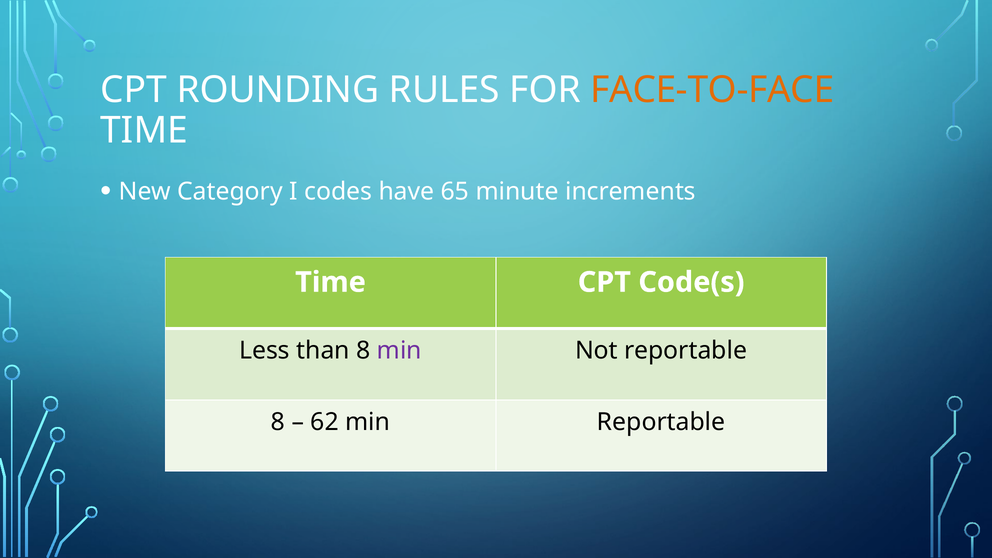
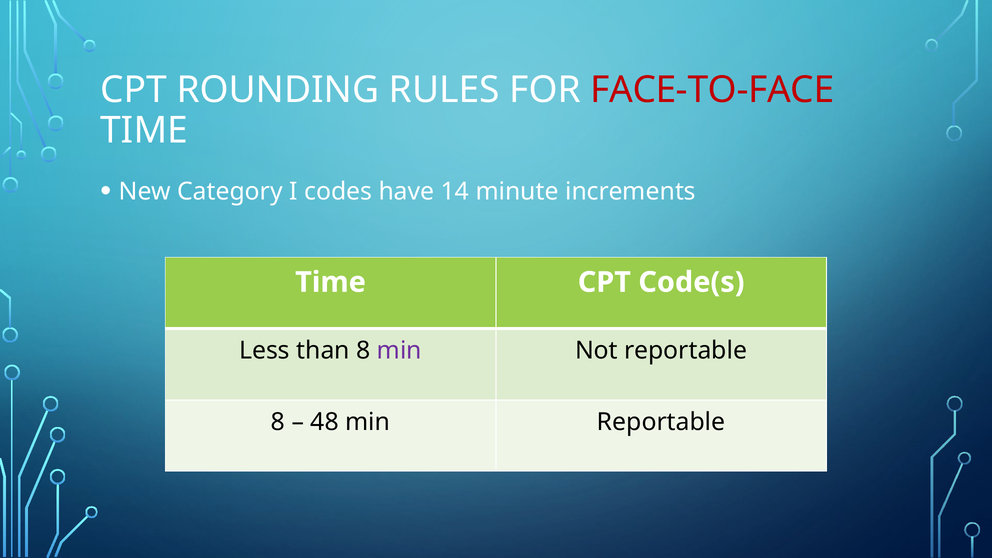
FACE-TO-FACE colour: orange -> red (712, 90)
65: 65 -> 14 (455, 192)
62: 62 -> 48 (325, 422)
